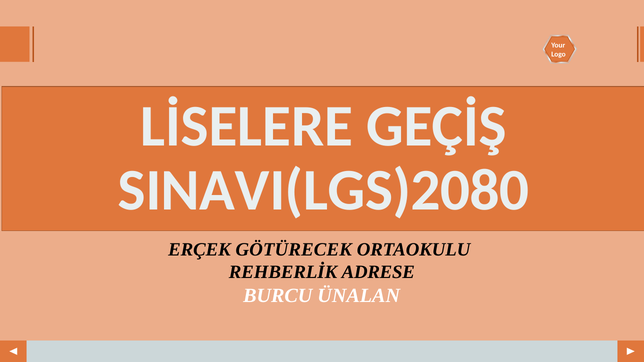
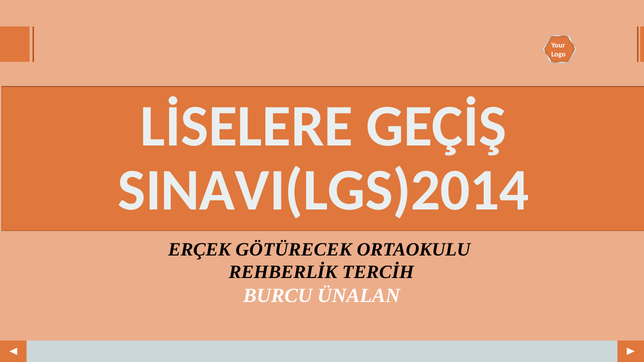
SINAVI(LGS)2080: SINAVI(LGS)2080 -> SINAVI(LGS)2014 (324, 190)
ADRESE: ADRESE -> TERCİH (378, 272)
